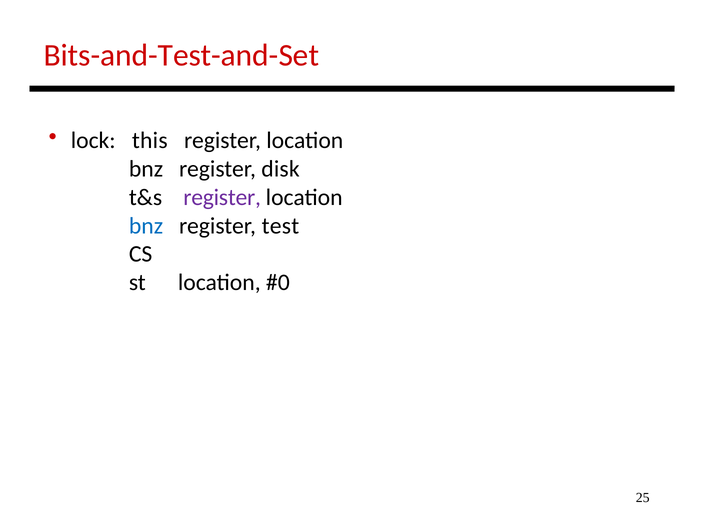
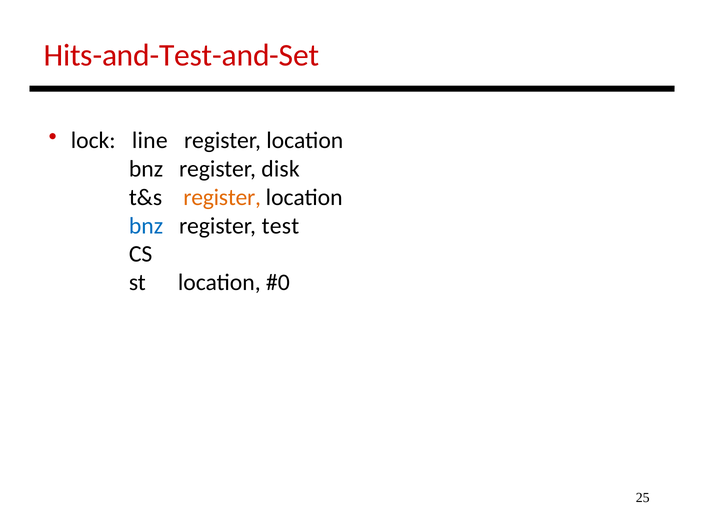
Bits-and-Test-and-Set: Bits-and-Test-and-Set -> Hits-and-Test-and-Set (181, 55)
this: this -> line (150, 141)
register colour: purple -> orange (222, 198)
